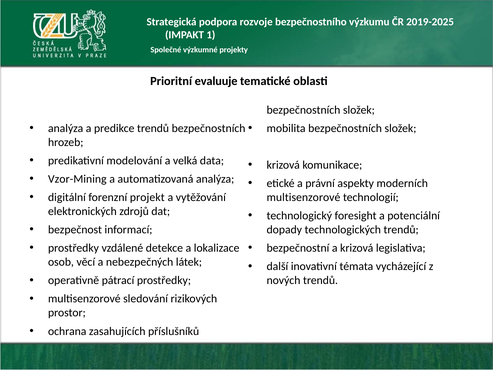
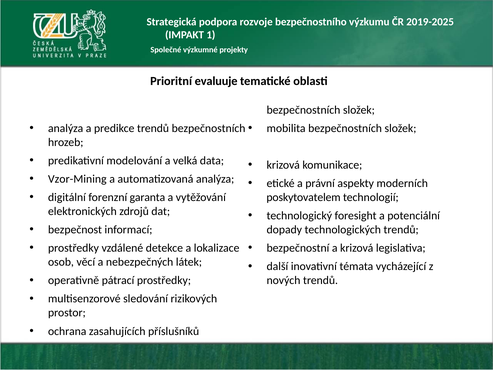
projekt: projekt -> garanta (147, 197)
multisenzorové: multisenzorové -> poskytovatelem (304, 197)
